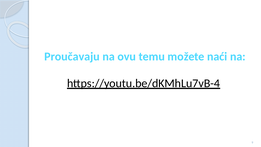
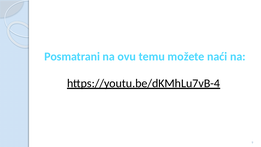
Proučavaju: Proučavaju -> Posmatrani (72, 56)
